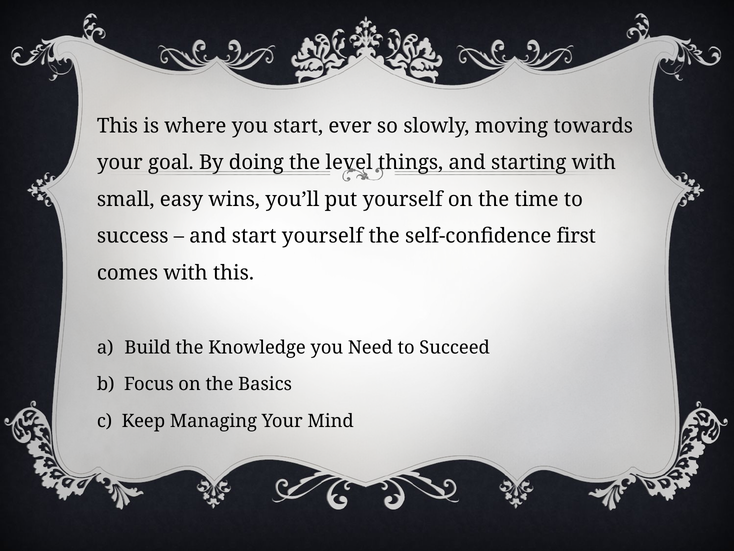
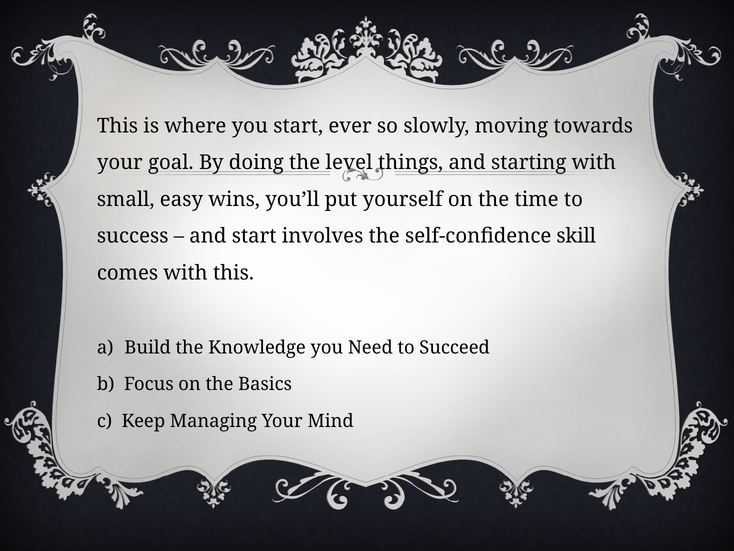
start yourself: yourself -> involves (323, 236)
first: first -> skill (576, 236)
